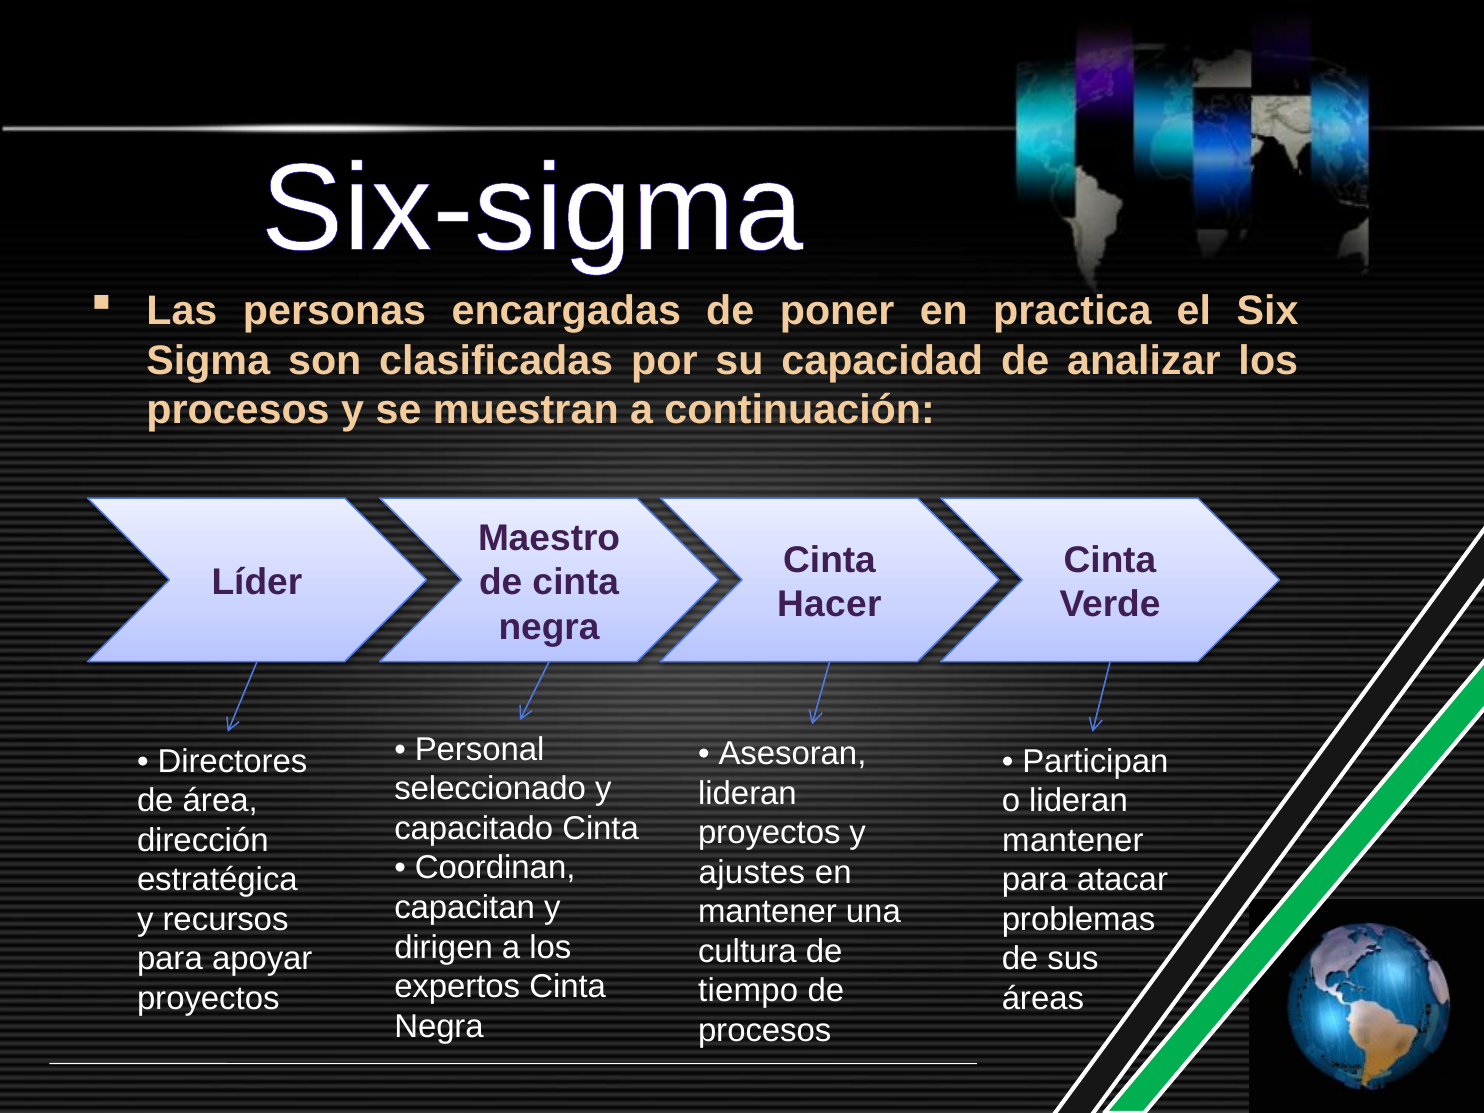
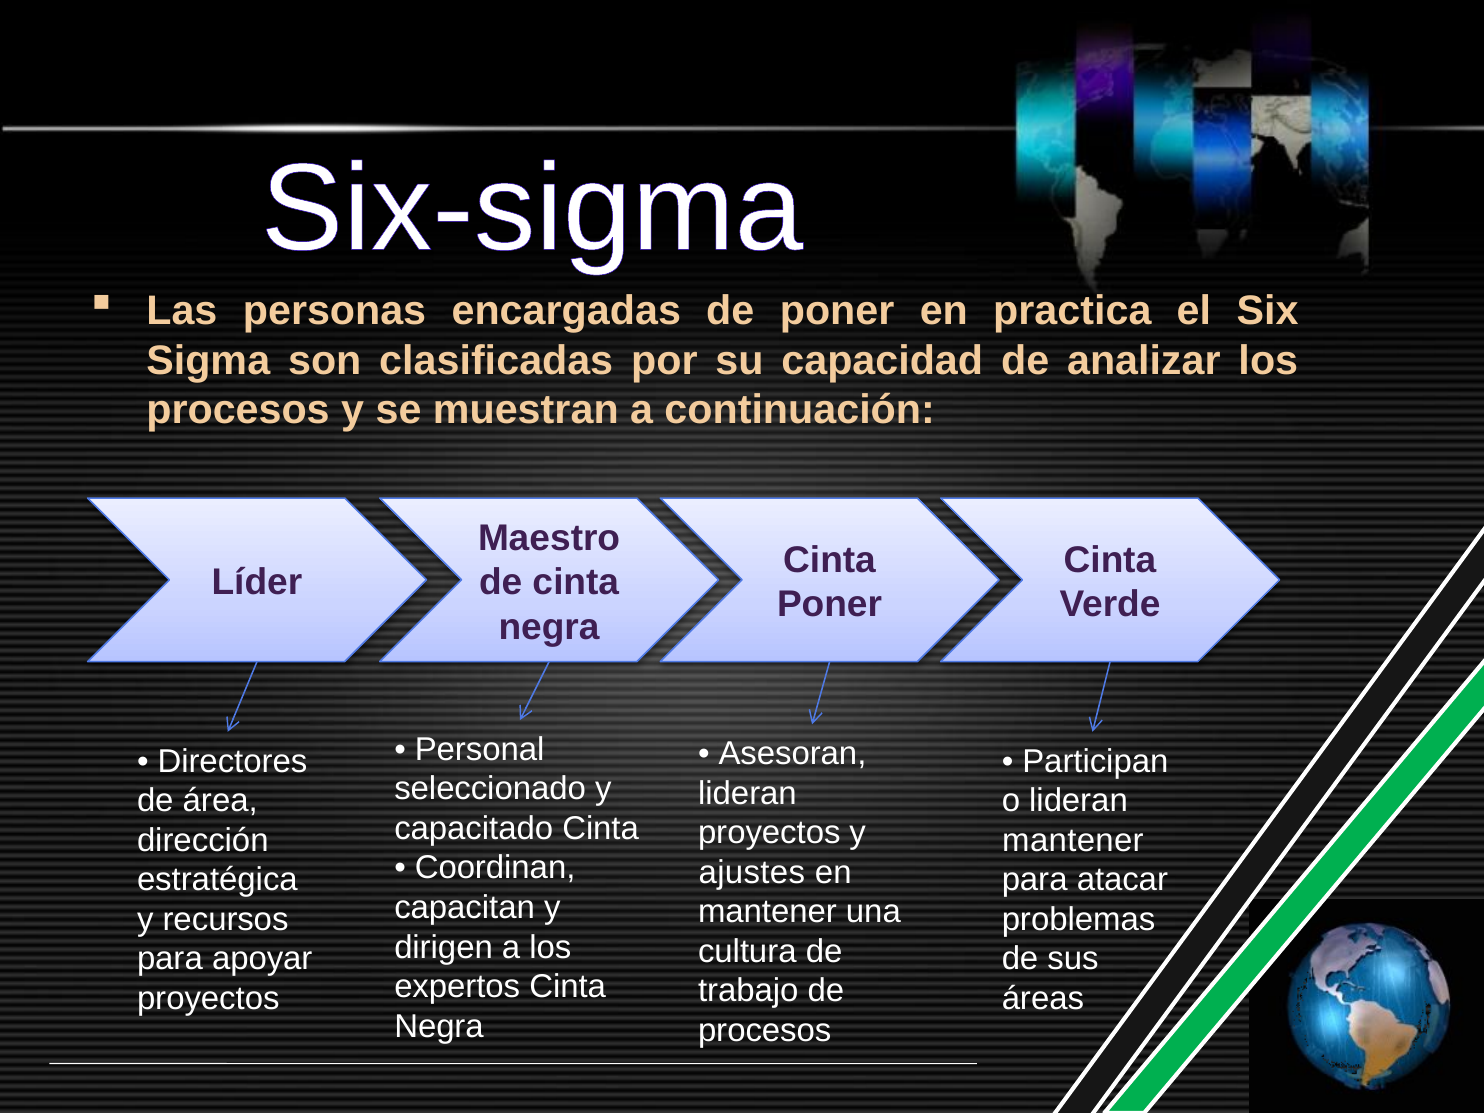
Hacer: Hacer -> Poner (830, 605)
tiempo: tiempo -> trabajo (748, 991)
